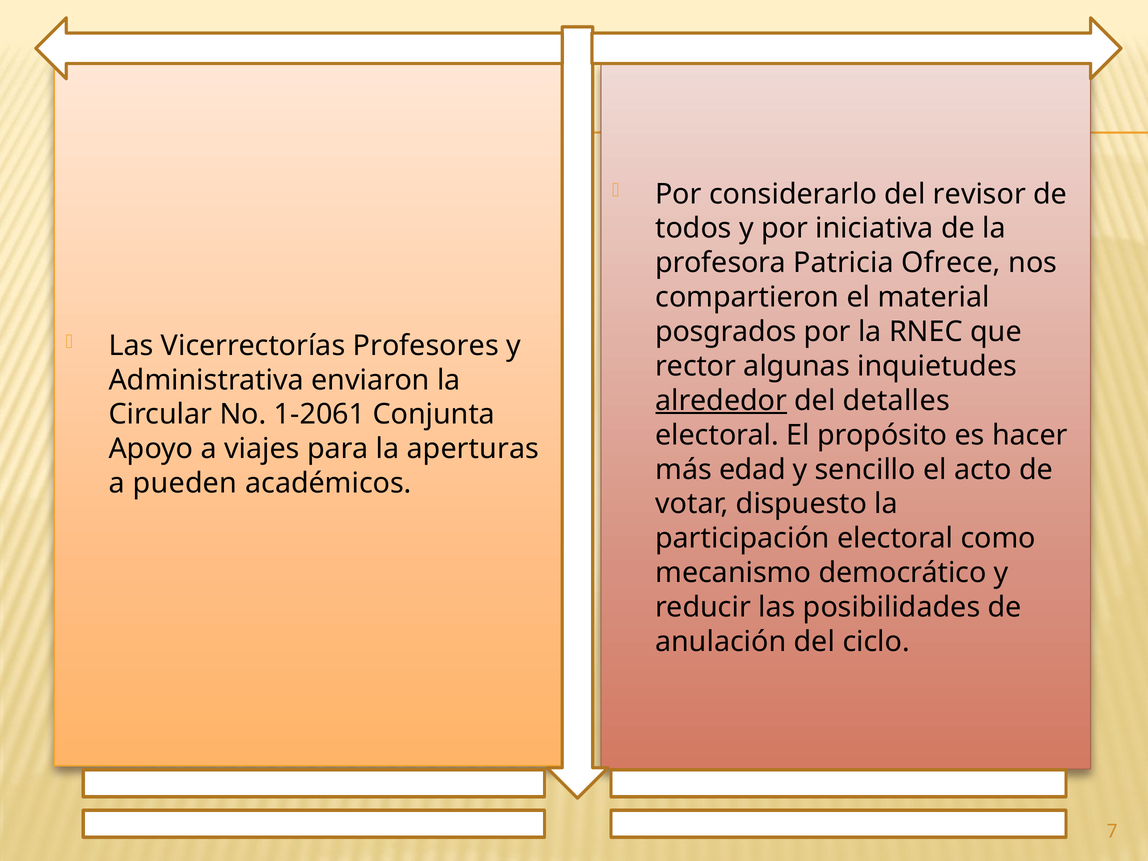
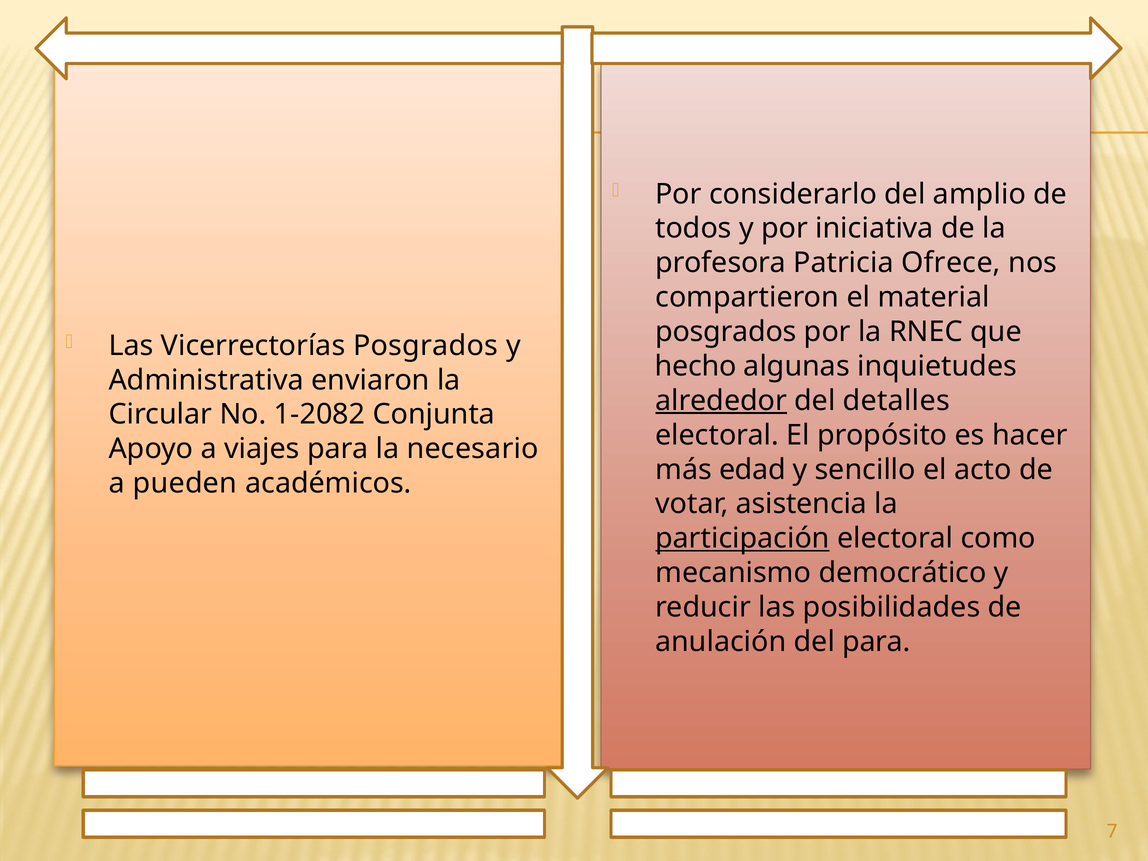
revisor: revisor -> amplio (979, 194)
Vicerrectorías Profesores: Profesores -> Posgrados (426, 346)
rector: rector -> hecho (696, 366)
1-2061: 1-2061 -> 1-2082 (320, 415)
aperturas: aperturas -> necesario (473, 449)
dispuesto: dispuesto -> asistencia (801, 504)
participación underline: none -> present (742, 538)
del ciclo: ciclo -> para (876, 642)
